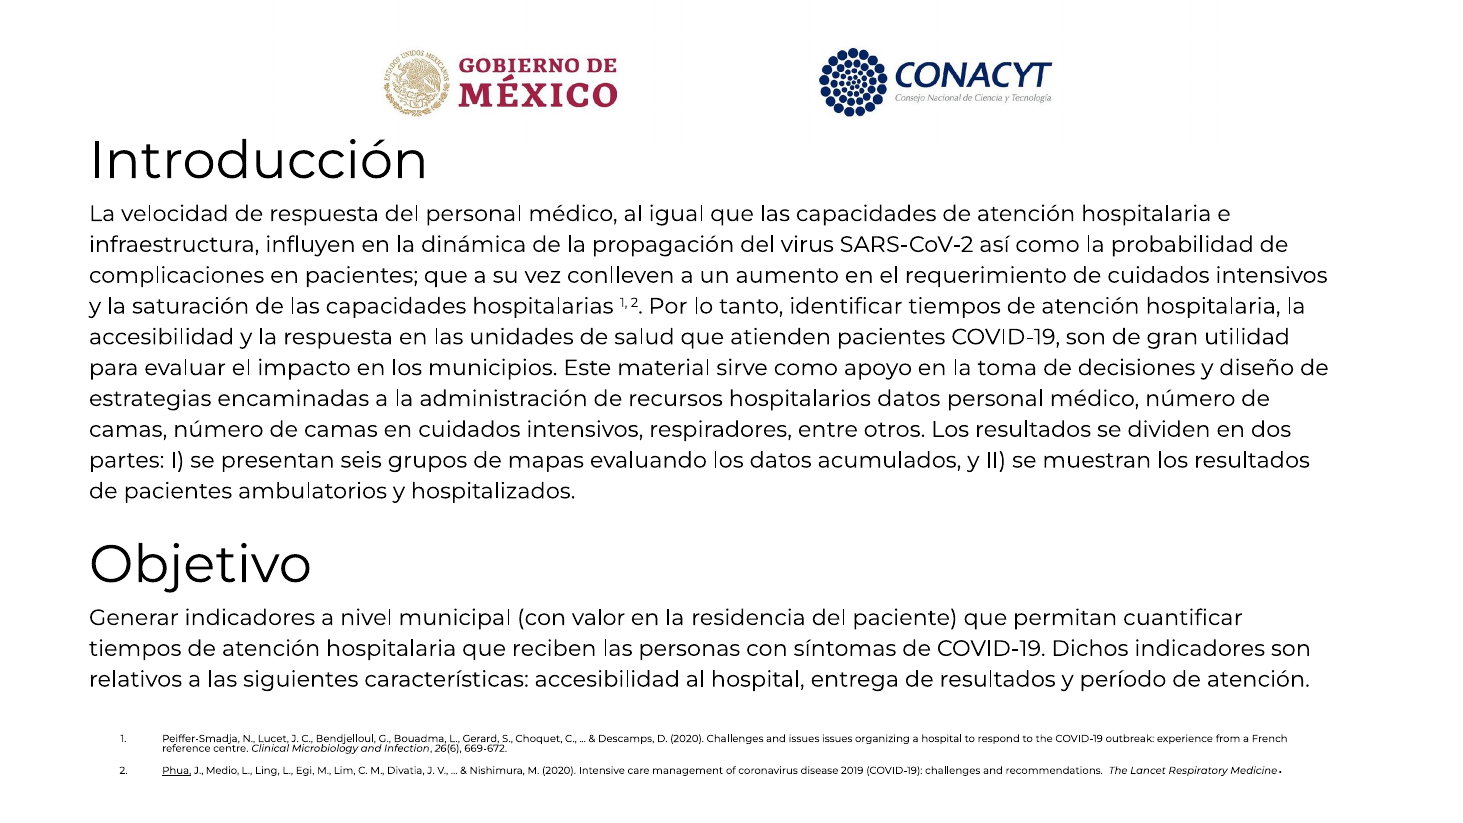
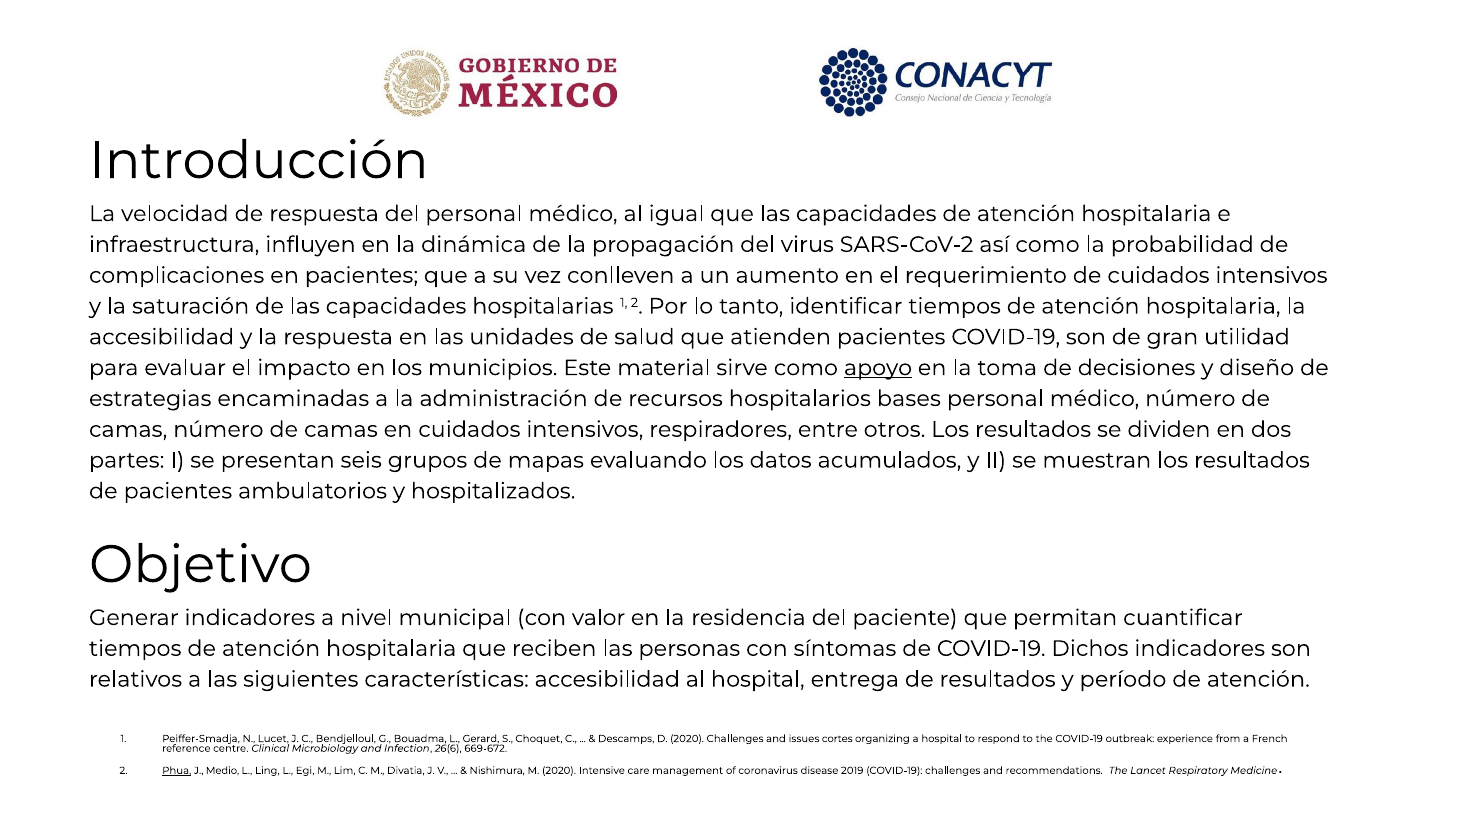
apoyo underline: none -> present (878, 368)
hospitalarios datos: datos -> bases (909, 399)
issues issues: issues -> cortes (837, 739)
